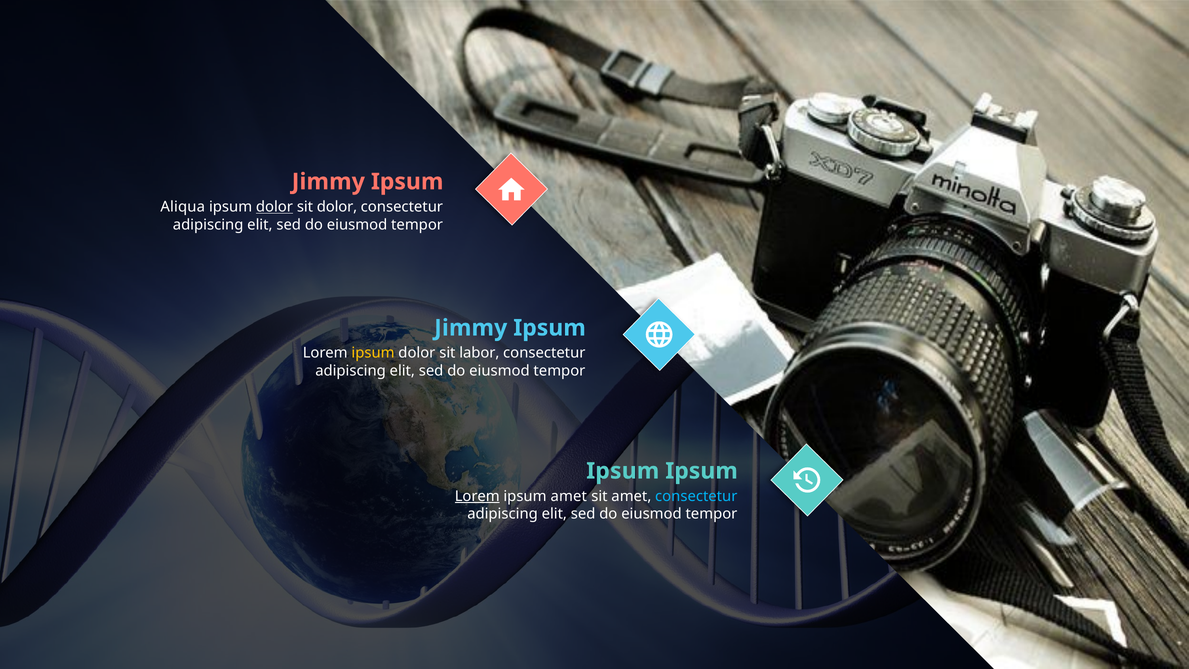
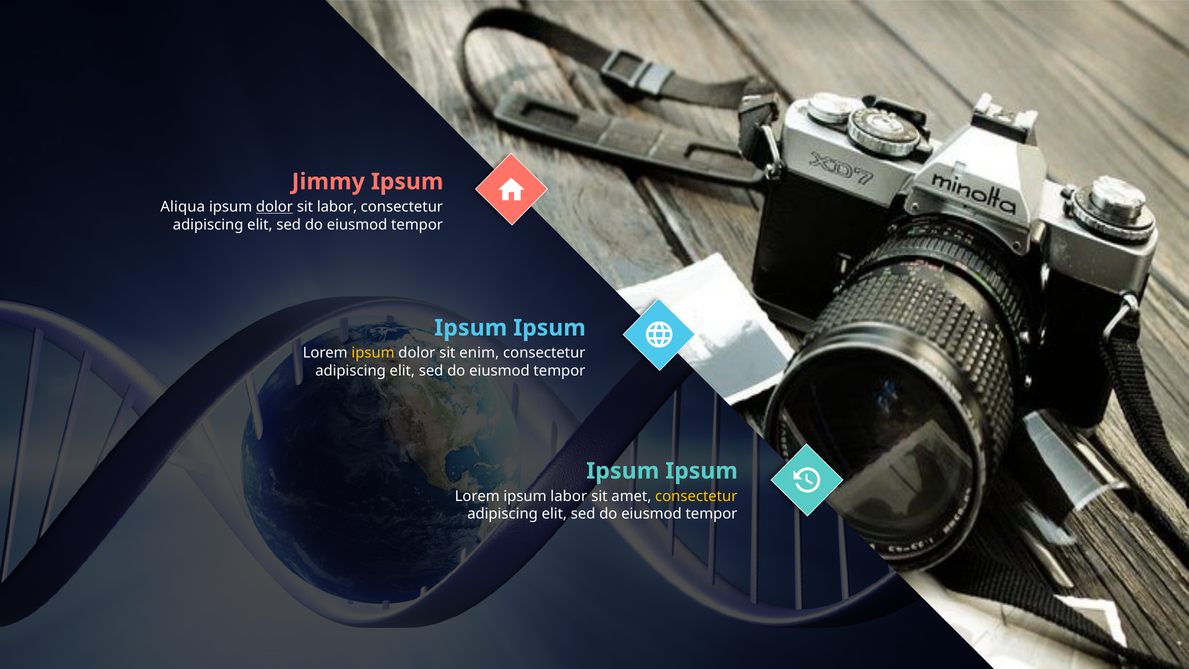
sit dolor: dolor -> labor (337, 207)
Jimmy: Jimmy -> Ipsum (471, 328)
labor: labor -> enim (479, 353)
Lorem underline: present -> none (477, 496)
ipsum amet: amet -> labor (569, 496)
consectetur colour: light blue -> yellow (696, 496)
